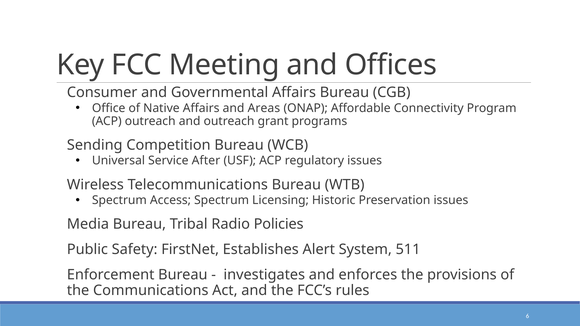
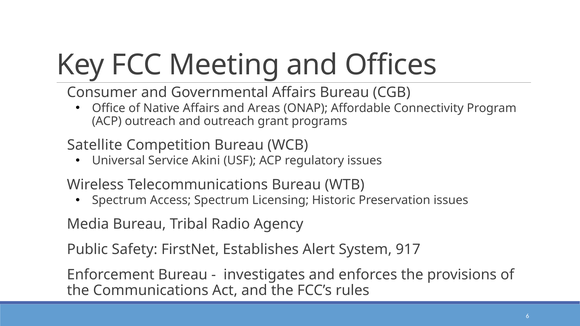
Sending: Sending -> Satellite (95, 145)
After: After -> Akini (206, 161)
Policies: Policies -> Agency (279, 224)
511: 511 -> 917 (408, 250)
